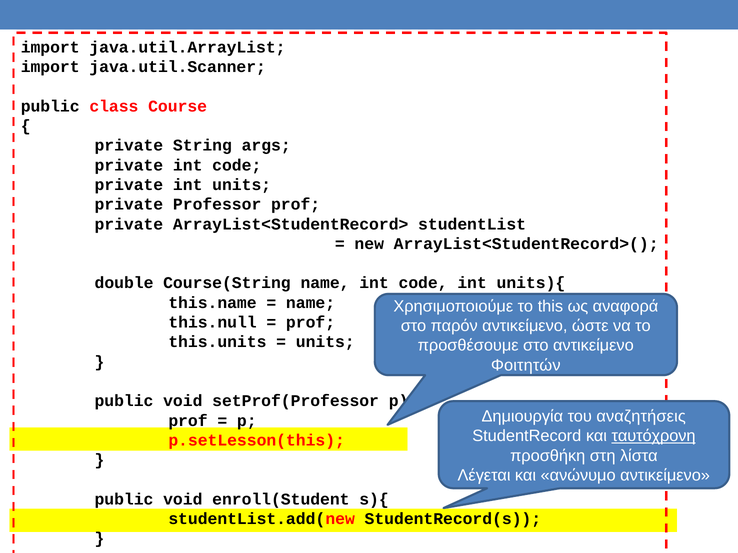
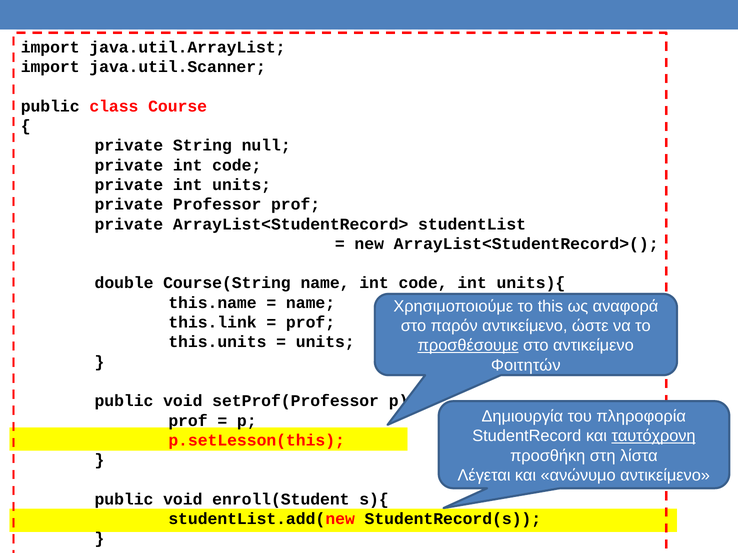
args: args -> null (266, 146)
this.null: this.null -> this.link (213, 323)
προσθέσουμε underline: none -> present (468, 346)
αναζητήσεις: αναζητήσεις -> πληροφορία (641, 417)
